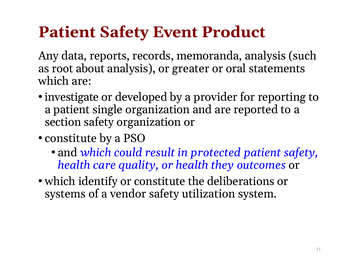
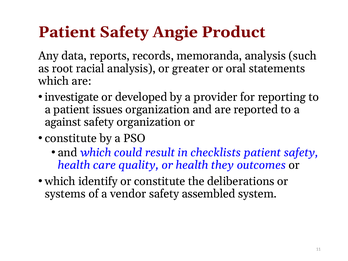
Event: Event -> Angie (175, 32)
about: about -> racial (90, 68)
single: single -> issues (108, 110)
section: section -> against (63, 122)
protected: protected -> checklists (216, 153)
utilization: utilization -> assembled (209, 194)
